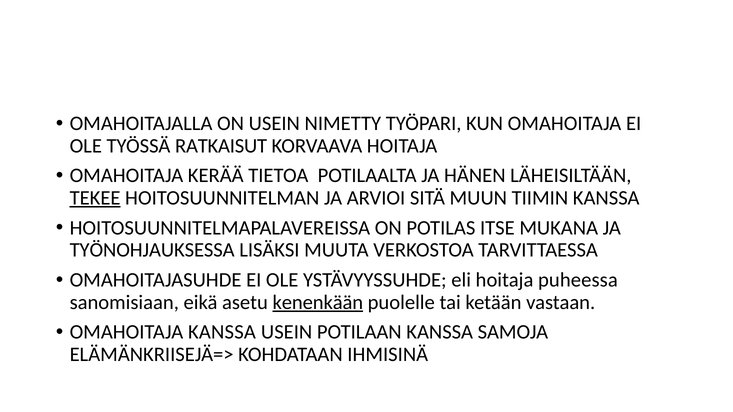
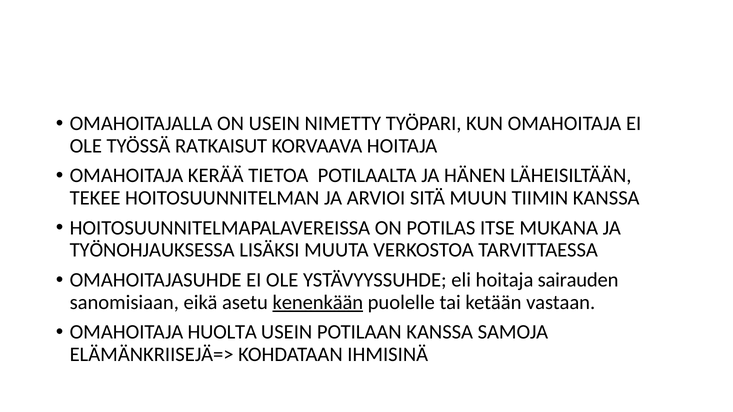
TEKEE underline: present -> none (95, 198)
puheessa: puheessa -> sairauden (578, 280)
OMAHOITAJA KANSSA: KANSSA -> HUOLTA (222, 332)
